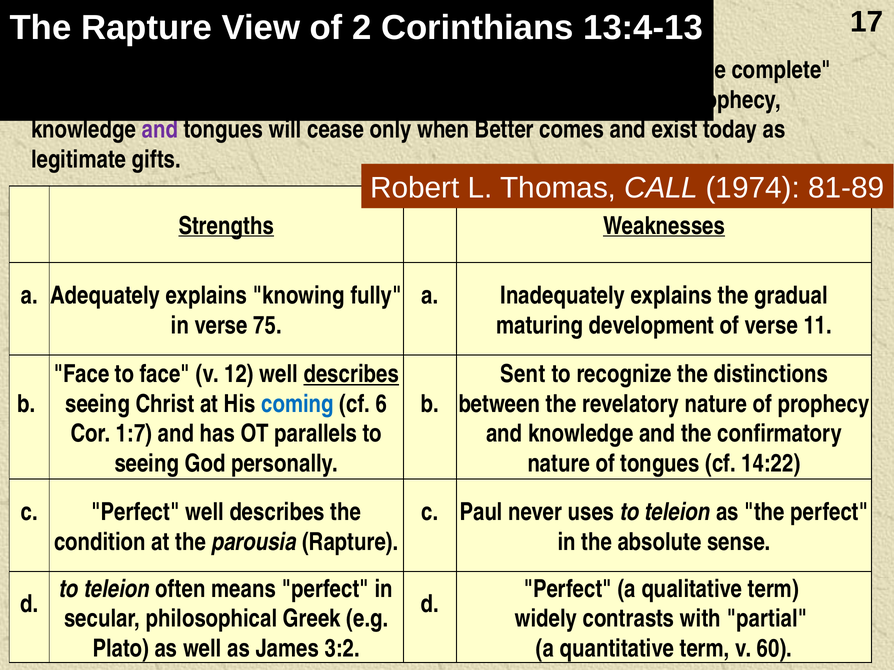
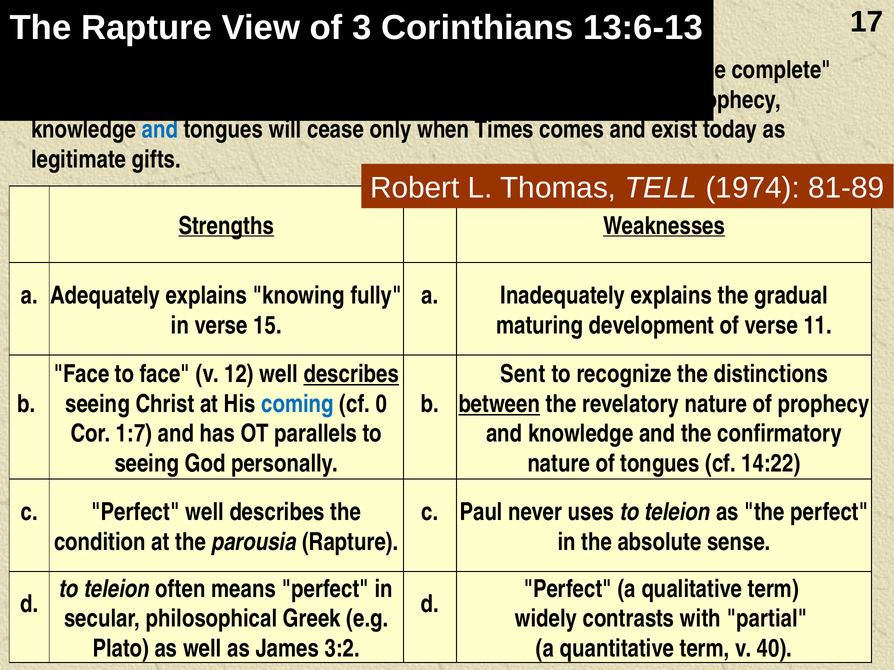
of 2: 2 -> 3 (362, 28)
13:4-13: 13:4-13 -> 13:6-13 (643, 28)
and colour: purple -> blue (160, 130)
Better: Better -> Times (504, 130)
CALL: CALL -> TELL (661, 188)
75: 75 -> 15 (268, 326)
6: 6 -> 0 (381, 404)
between underline: none -> present (499, 404)
60: 60 -> 40 (775, 649)
